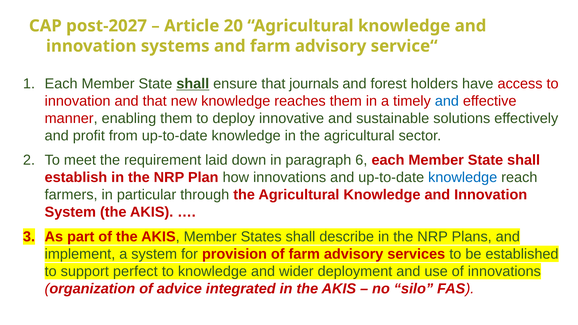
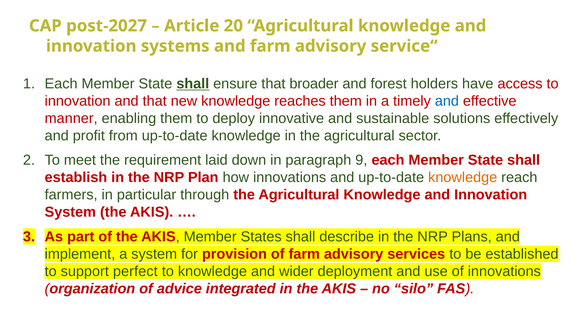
journals: journals -> broader (314, 84)
6: 6 -> 9 (361, 160)
knowledge colour: blue -> orange (463, 178)
